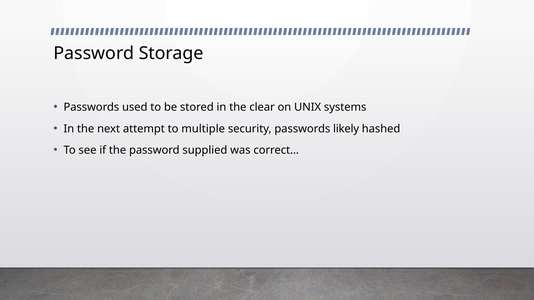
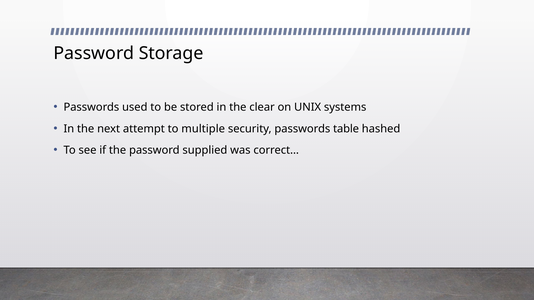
likely: likely -> table (346, 129)
